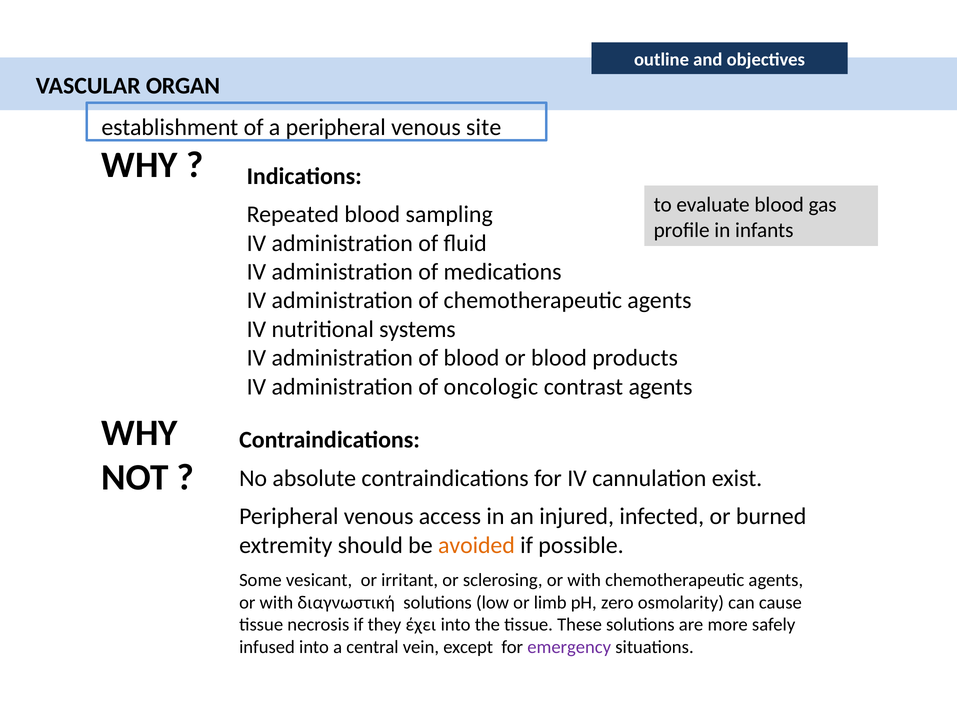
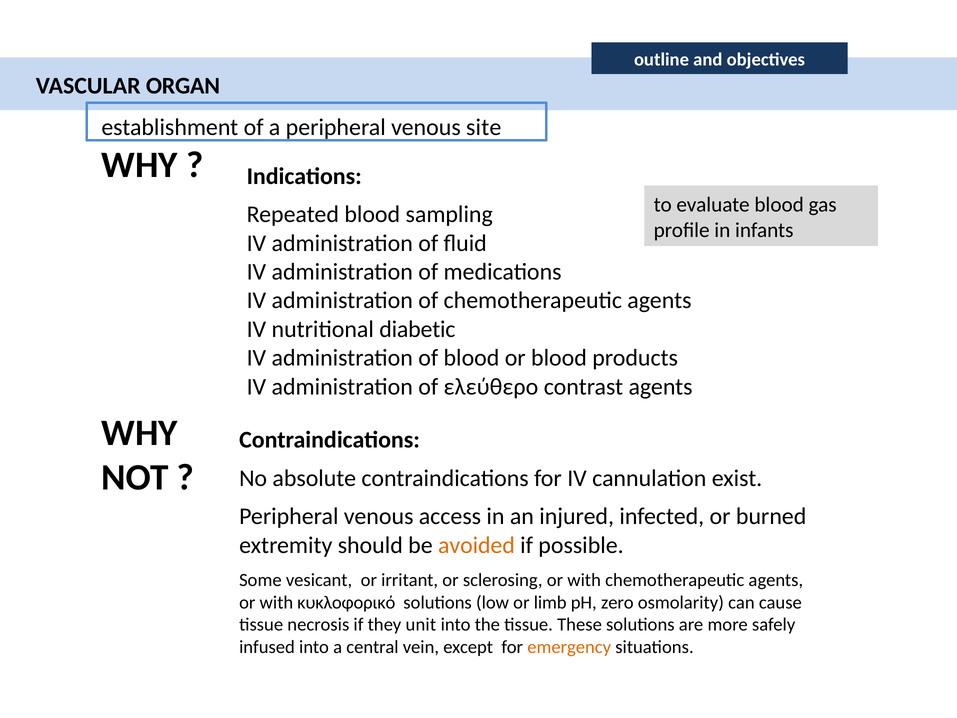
systems: systems -> diabetic (417, 329)
oncologic: oncologic -> ελεύθερο (491, 387)
διαγνωστική: διαγνωστική -> κυκλοφορικό (346, 602)
έχει: έχει -> unit (421, 625)
emergency colour: purple -> orange (569, 647)
